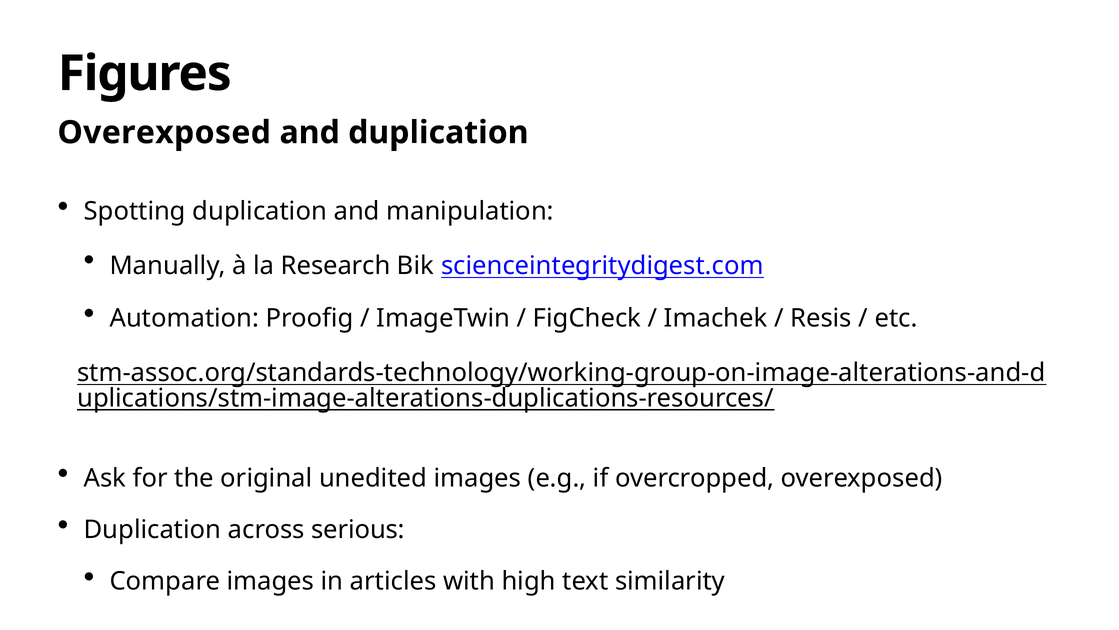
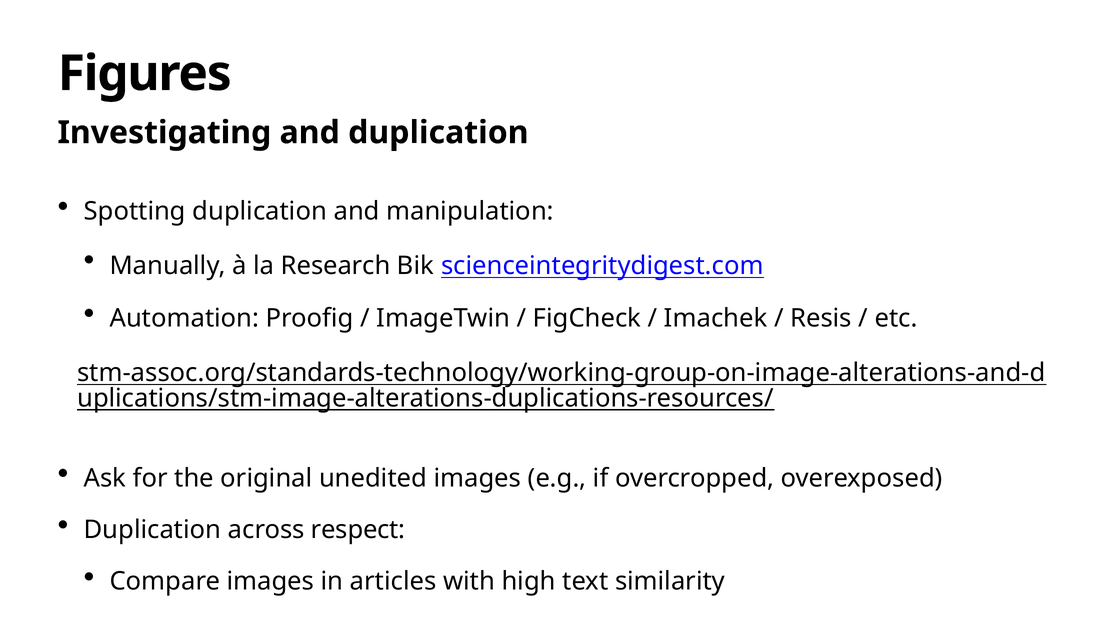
Overexposed: Overexposed -> Investigating (164, 132)
serious: serious -> respect (358, 529)
